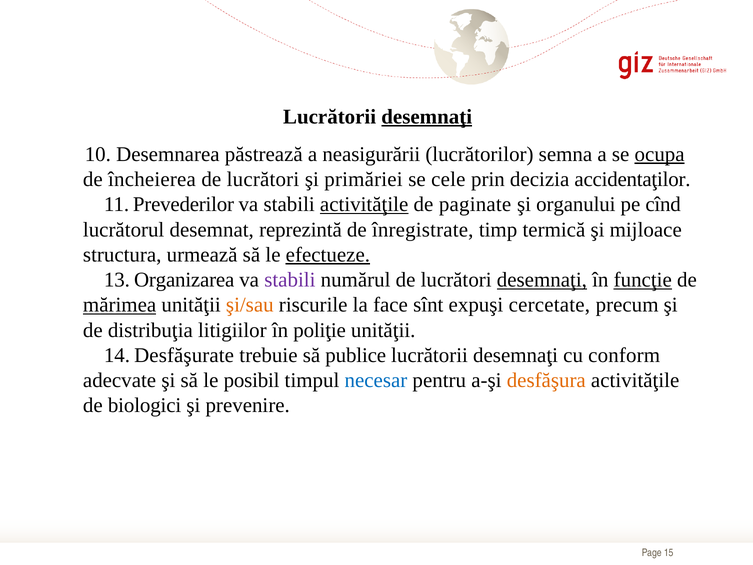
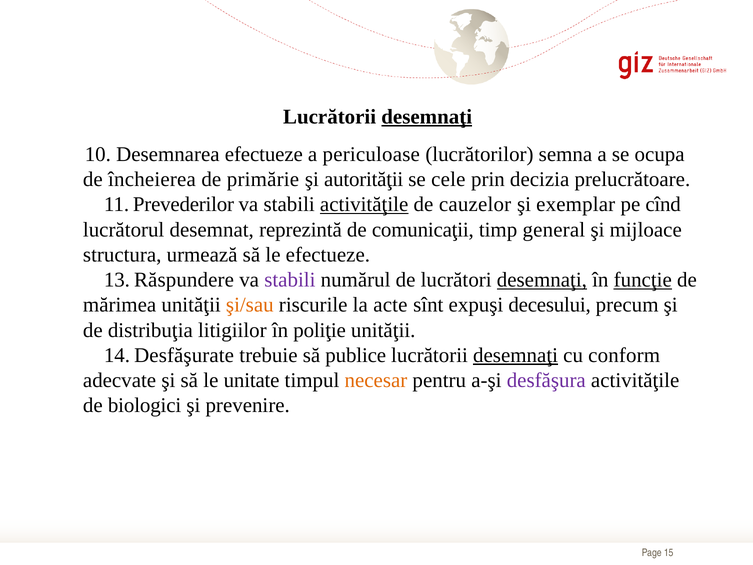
Desemnarea păstrează: păstrează -> efectueze (264, 154)
neasigurării: neasigurării -> periculoase (371, 154)
ocupa underline: present -> none (660, 154)
lucrători: lucrători -> primărie (263, 179)
primăriei: primăriei -> autorităţii (364, 179)
accidentaţilor: accidentaţilor -> prelucrătoare (632, 179)
paginate: paginate -> cauzelor (475, 204)
organului: organului -> exemplar (576, 204)
înregistrate: înregistrate -> comunicaţii (423, 230)
termică: termică -> general (554, 230)
efectueze underline: present -> none (328, 255)
Organizarea: Organizarea -> Răspundere (184, 280)
mărimea underline: present -> none (120, 305)
face: face -> acte (390, 305)
cercetate: cercetate -> decesului (550, 305)
desemnaţi underline: none -> present (516, 355)
posibil: posibil -> unitate (252, 380)
necesar colour: blue -> orange (376, 380)
desfăşura colour: orange -> purple (546, 380)
